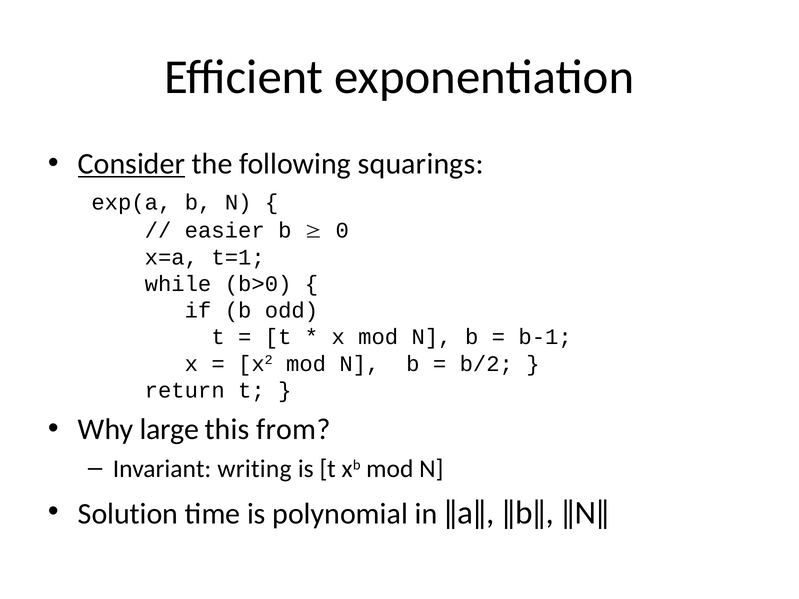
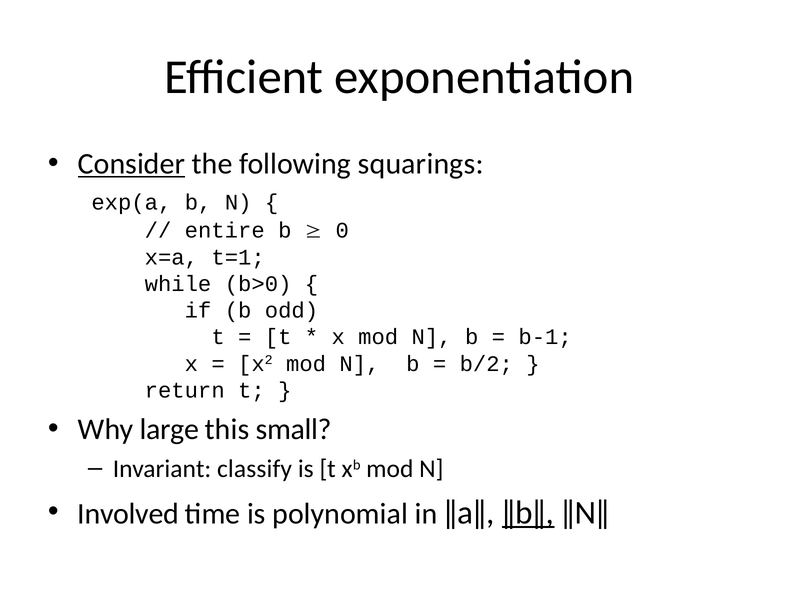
easier: easier -> entire (225, 231)
from: from -> small (294, 430)
writing: writing -> classify (254, 469)
Solution: Solution -> Involved (128, 514)
ǁbǁ underline: none -> present (528, 513)
